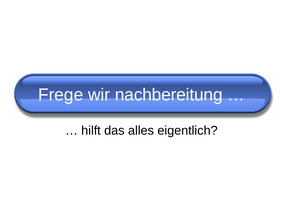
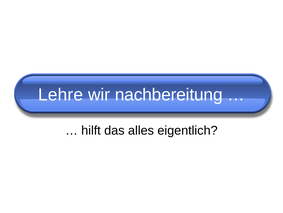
Frege: Frege -> Lehre (61, 94)
